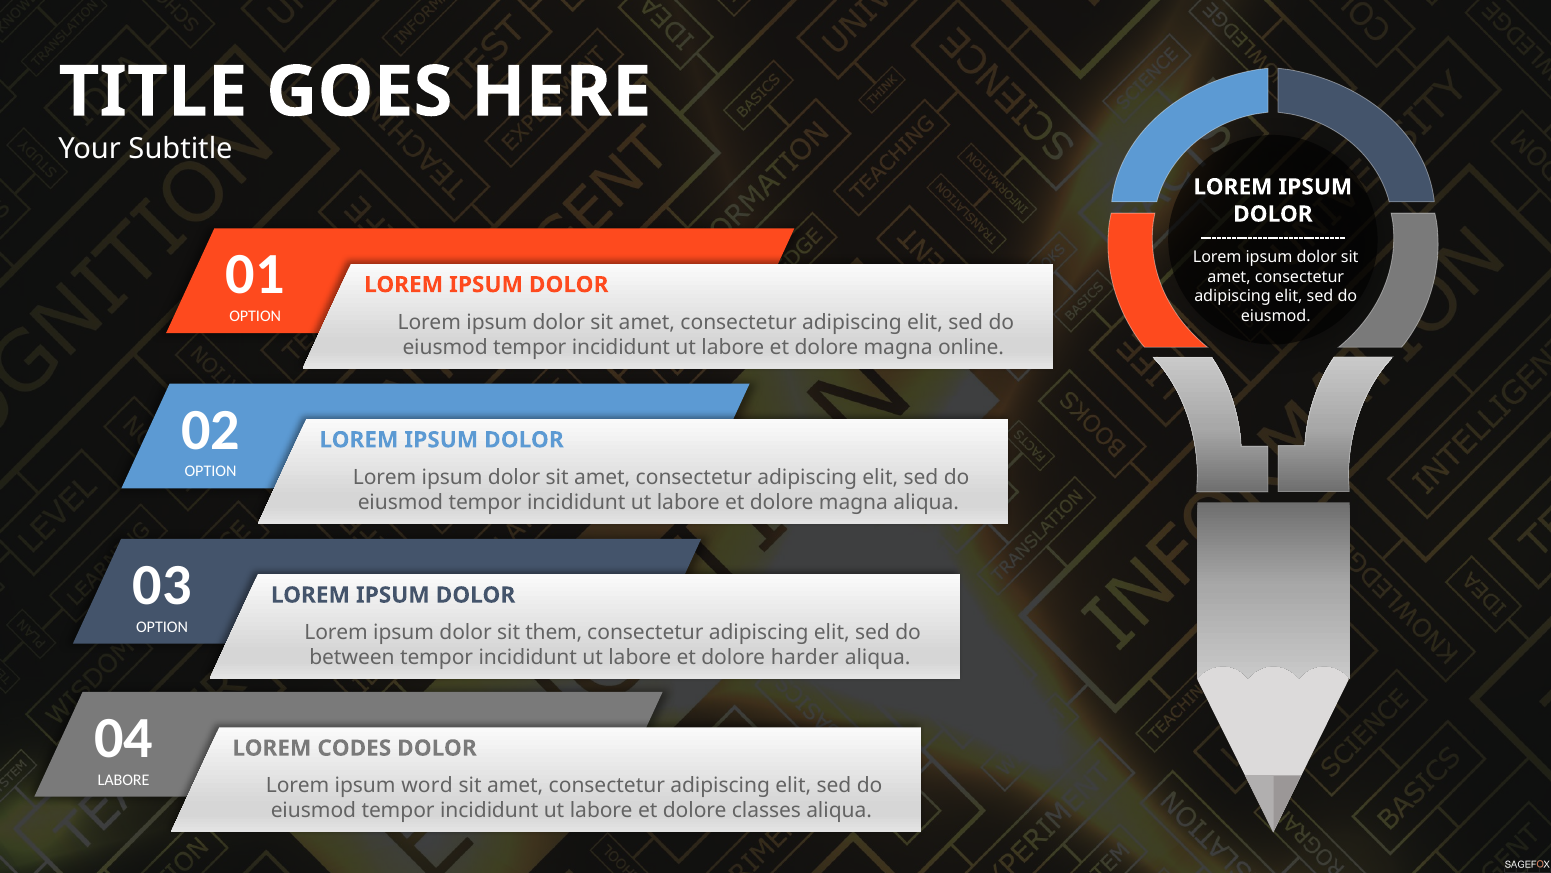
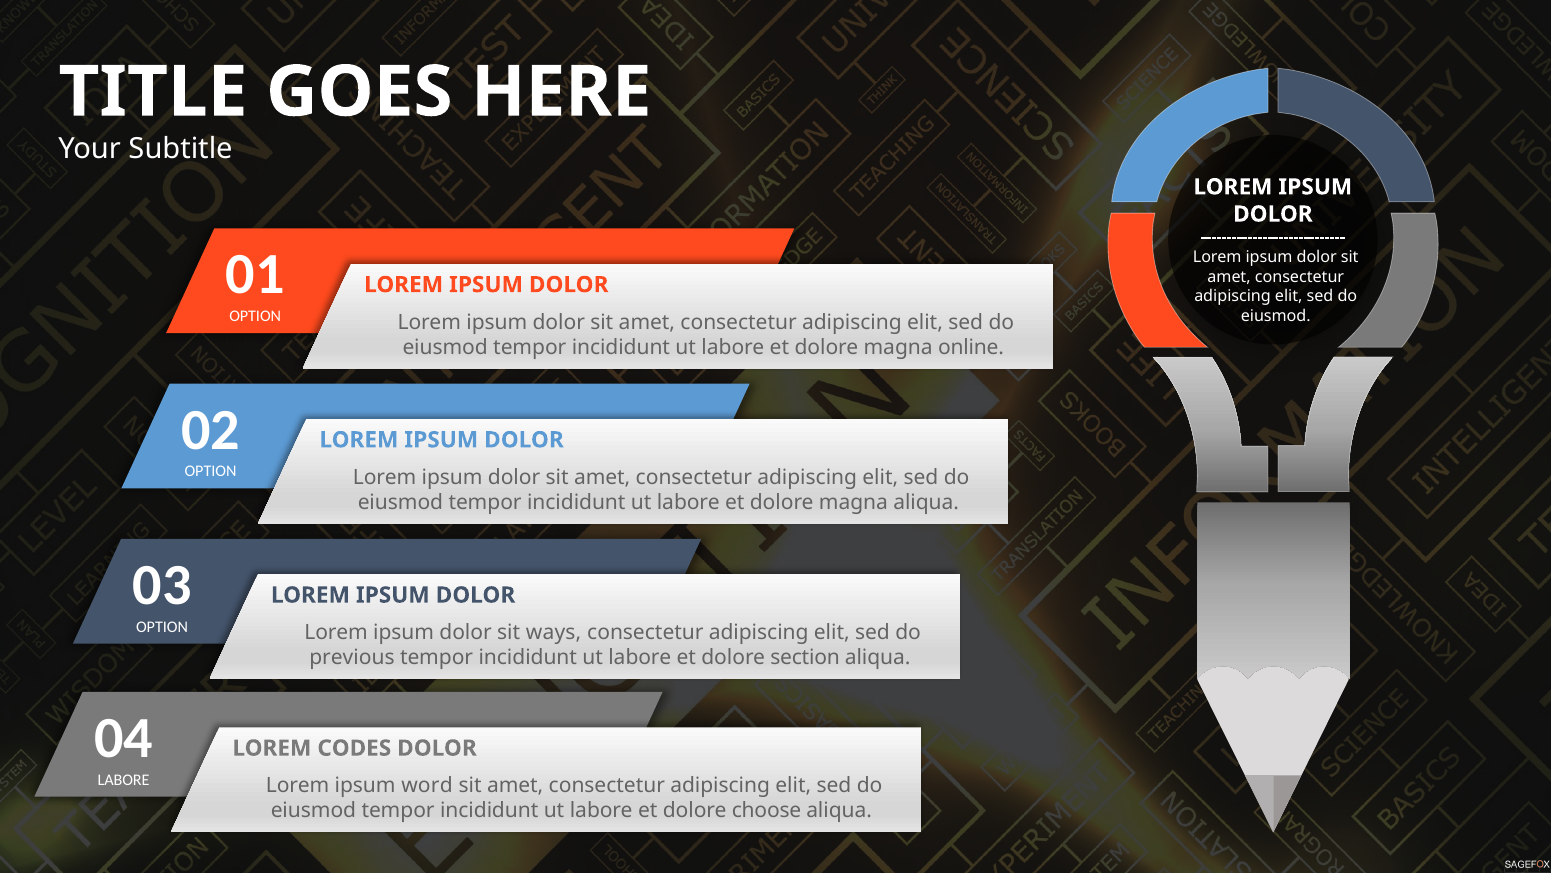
them: them -> ways (554, 632)
between: between -> previous (352, 657)
harder: harder -> section (805, 657)
classes: classes -> choose (767, 810)
